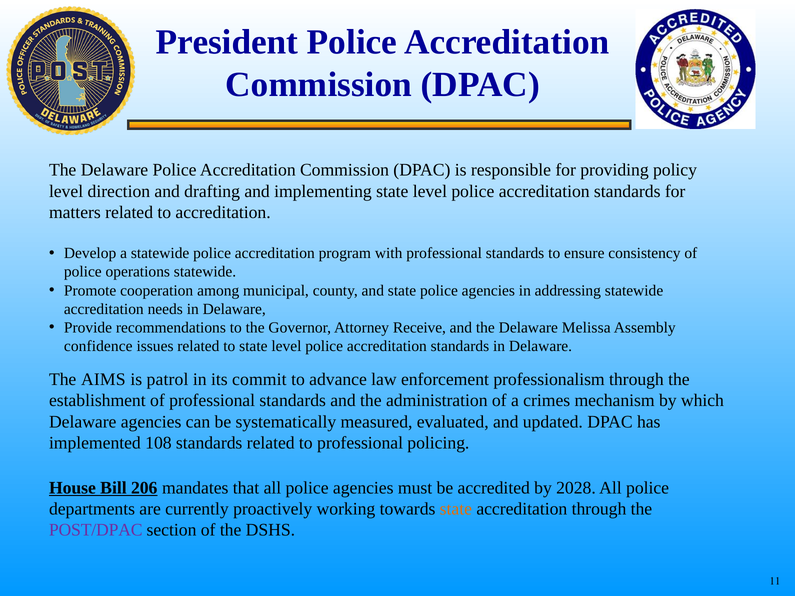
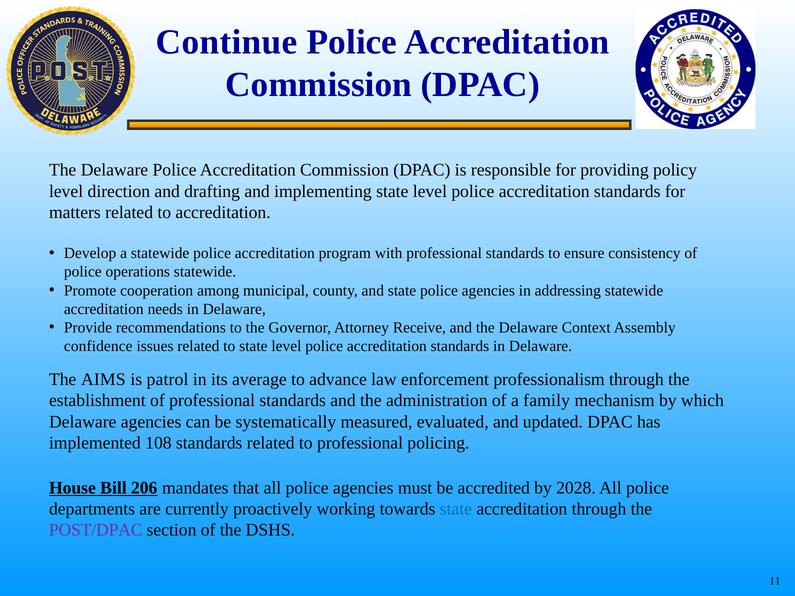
President: President -> Continue (227, 42)
Melissa: Melissa -> Context (586, 328)
commit: commit -> average (259, 379)
crimes: crimes -> family (547, 401)
state colour: orange -> blue (456, 509)
